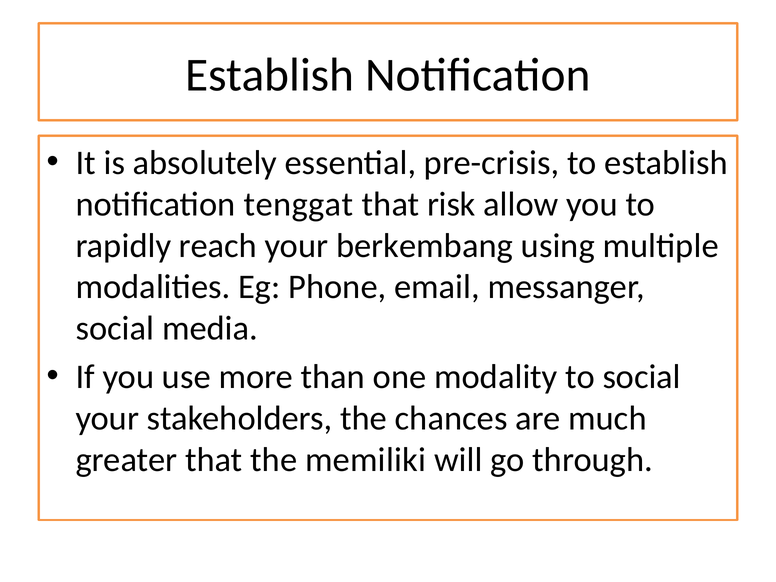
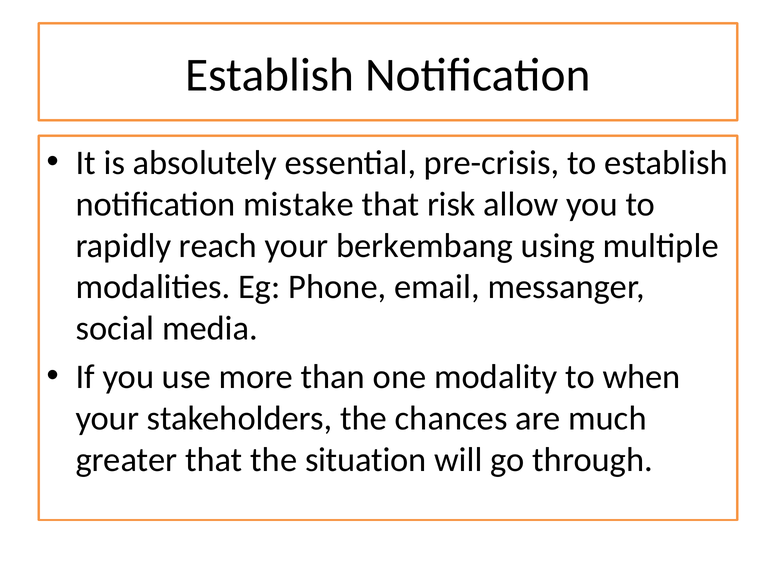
tenggat: tenggat -> mistake (299, 204)
to social: social -> when (642, 377)
memiliki: memiliki -> situation (366, 460)
